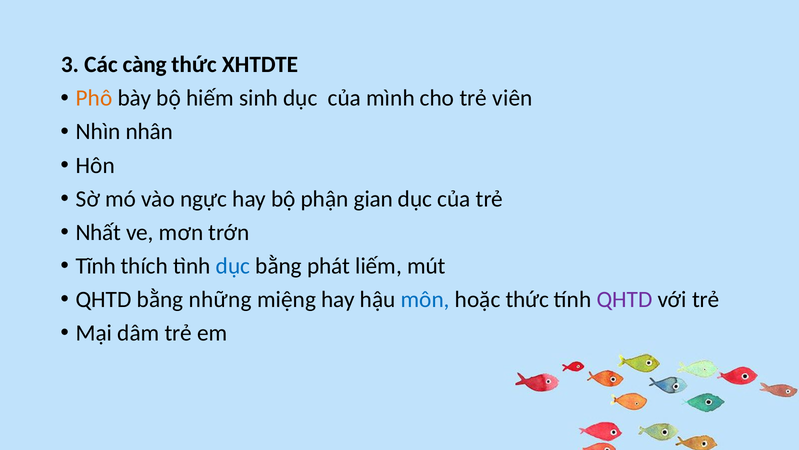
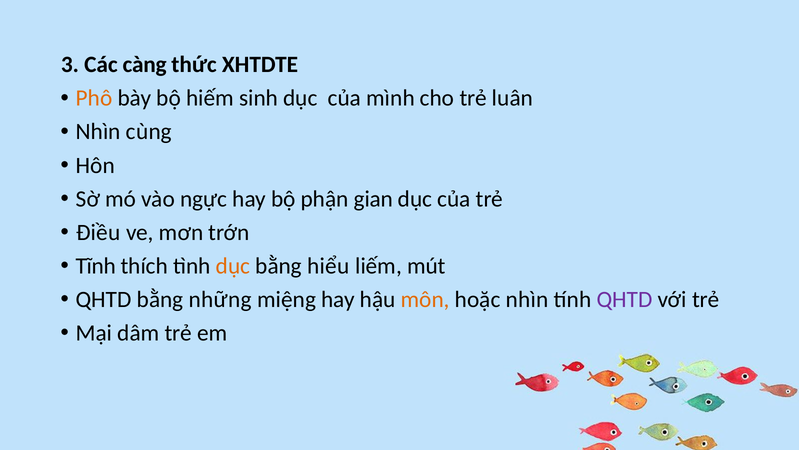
viên: viên -> luân (513, 98)
nhân: nhân -> cùng (149, 132)
Nhất: Nhất -> Điều (98, 232)
dục colour: blue -> orange (233, 266)
phát: phát -> hiểu (328, 266)
môn colour: blue -> orange (425, 299)
hoặc thức: thức -> nhìn (527, 299)
